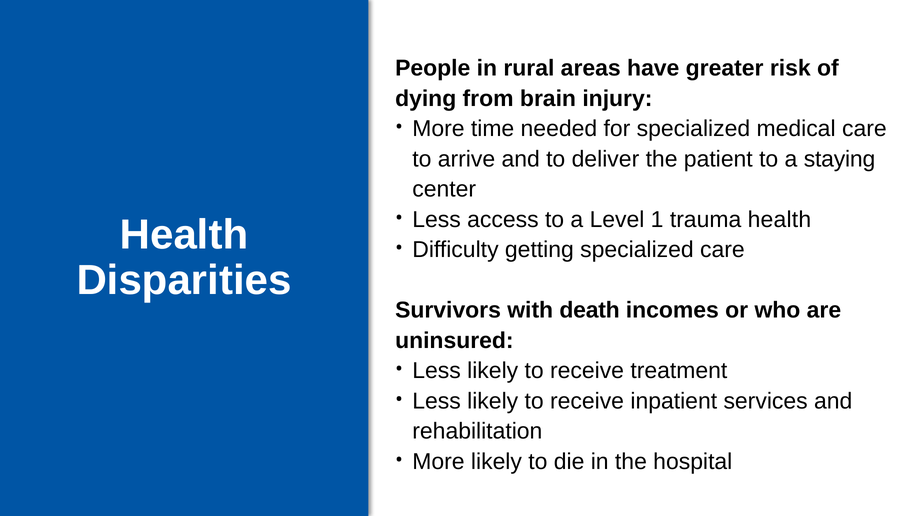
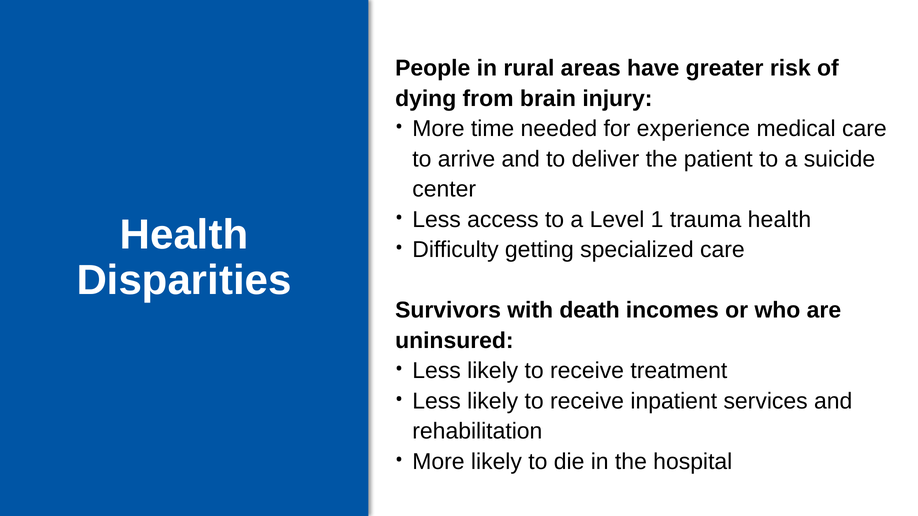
for specialized: specialized -> experience (693, 129)
staying: staying -> suicide (839, 159)
